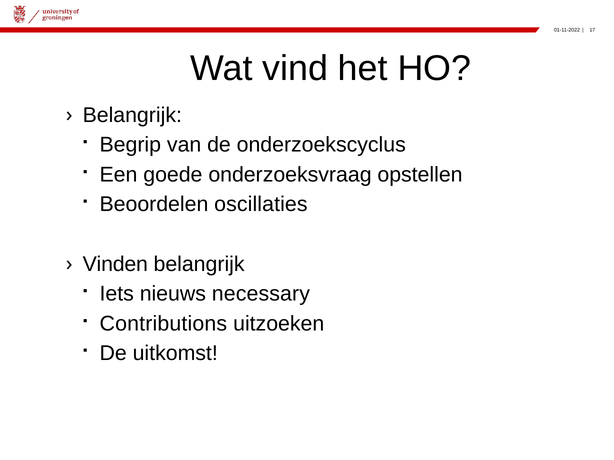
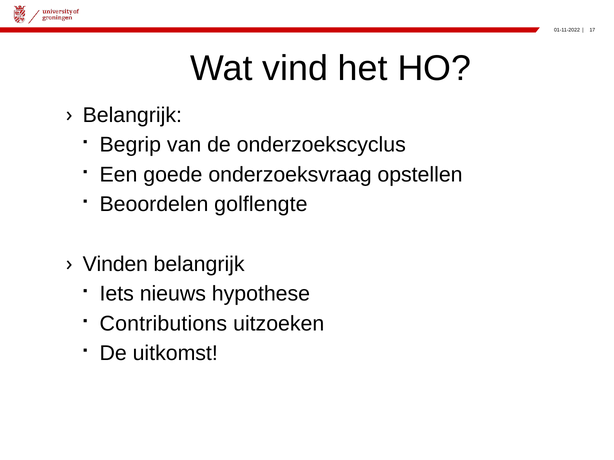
oscillaties: oscillaties -> golflengte (261, 205)
necessary: necessary -> hypothese (261, 294)
